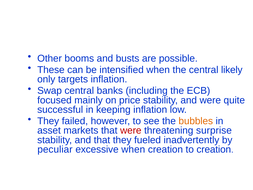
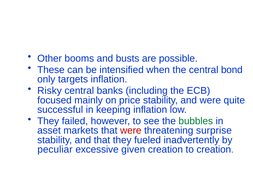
likely: likely -> bond (232, 70)
Swap: Swap -> Risky (50, 91)
bubbles colour: orange -> green (196, 121)
excessive when: when -> given (133, 149)
